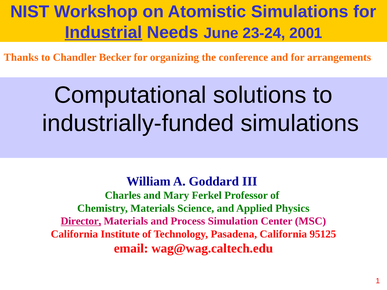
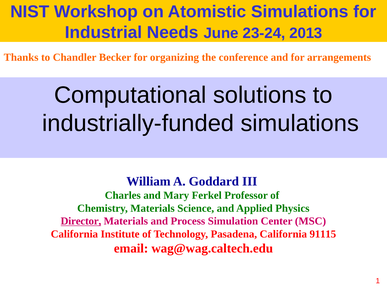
Industrial underline: present -> none (103, 32)
2001: 2001 -> 2013 (306, 33)
95125: 95125 -> 91115 (323, 234)
